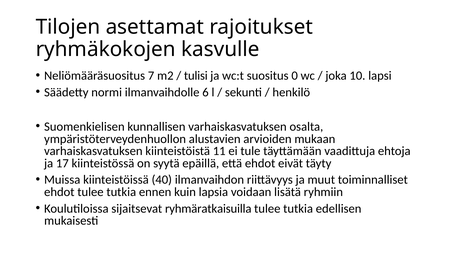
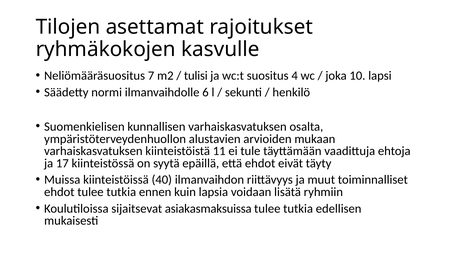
0: 0 -> 4 (295, 76)
ryhmäratkaisuilla: ryhmäratkaisuilla -> asiakasmaksuissa (208, 208)
